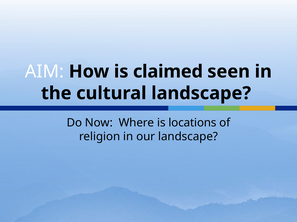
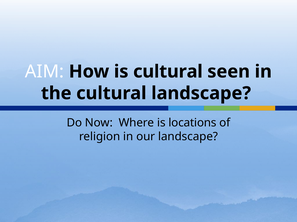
is claimed: claimed -> cultural (168, 72)
